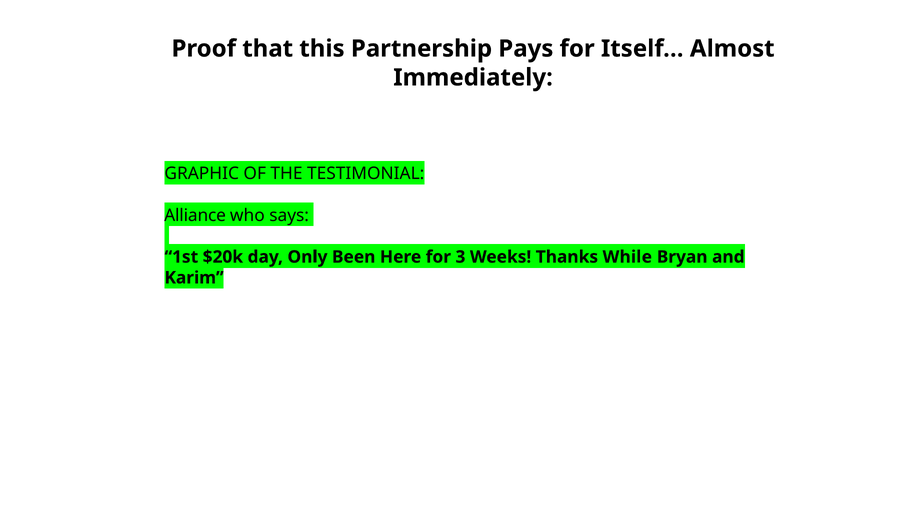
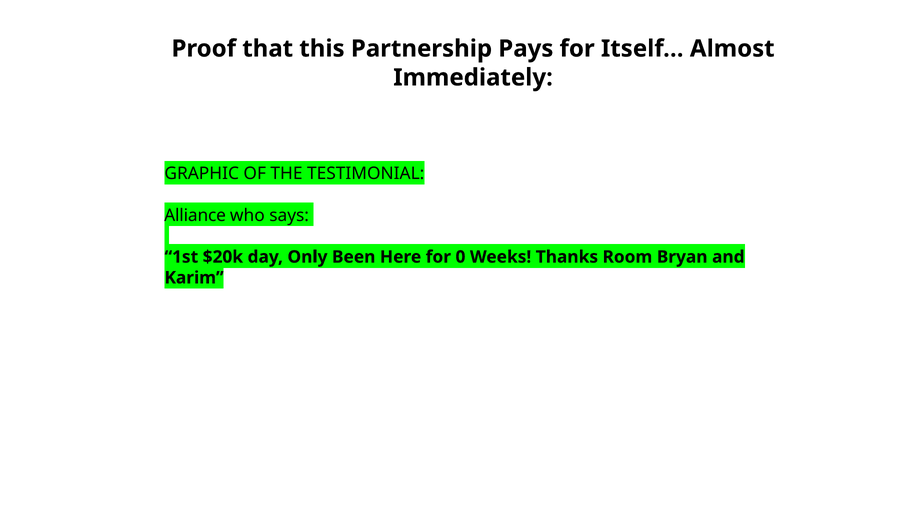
3: 3 -> 0 (460, 257)
While: While -> Room (627, 257)
